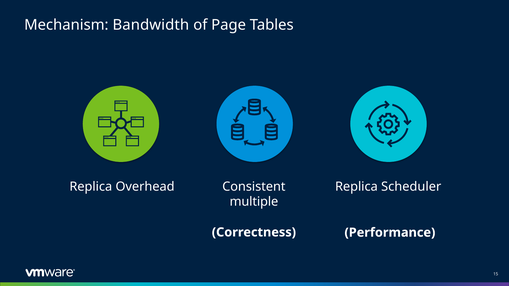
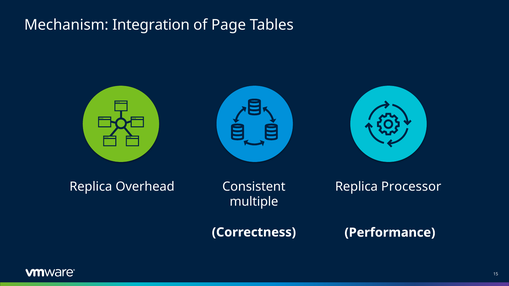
Bandwidth: Bandwidth -> Integration (151, 25)
Scheduler: Scheduler -> Processor (411, 187)
